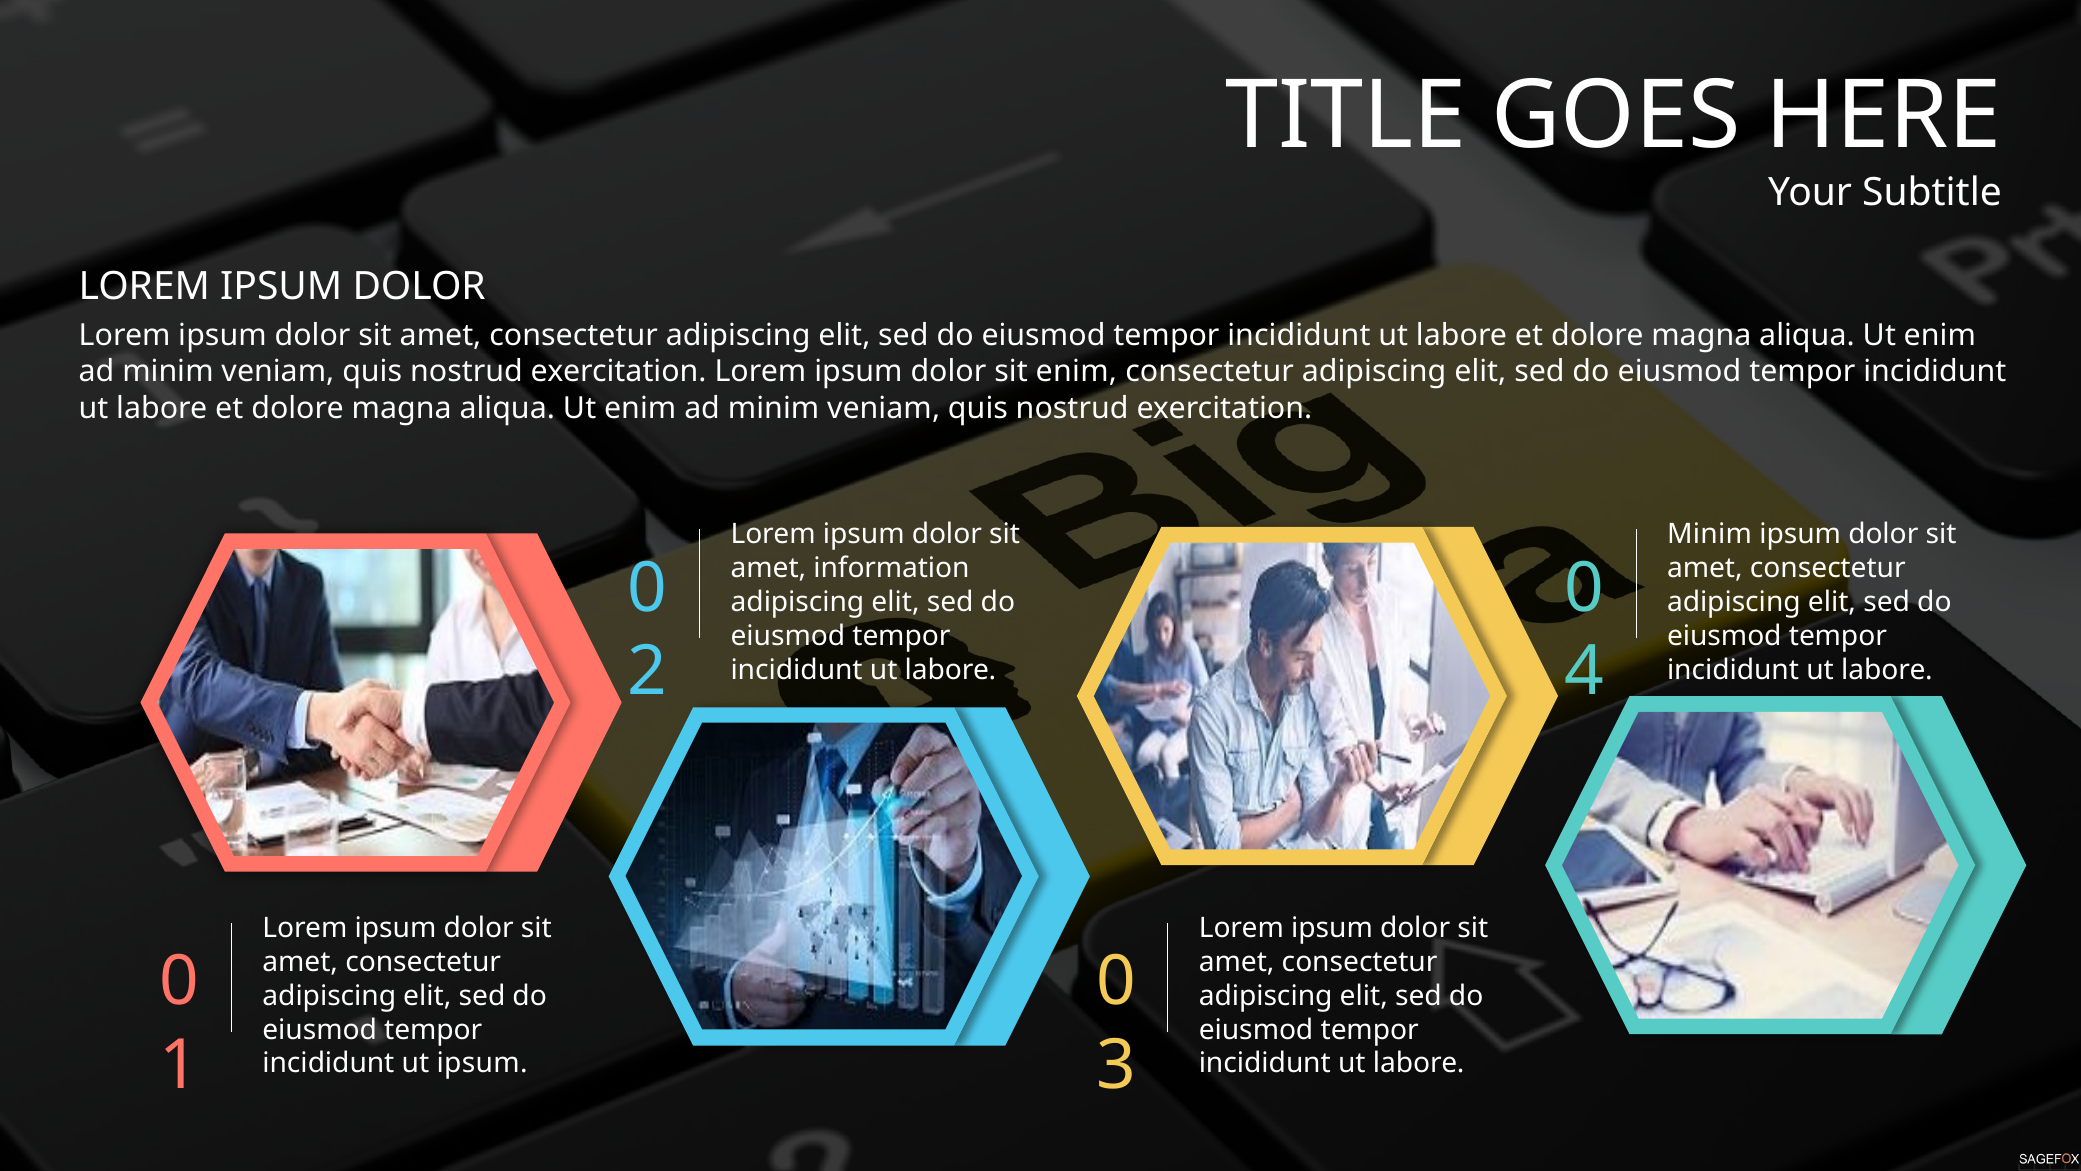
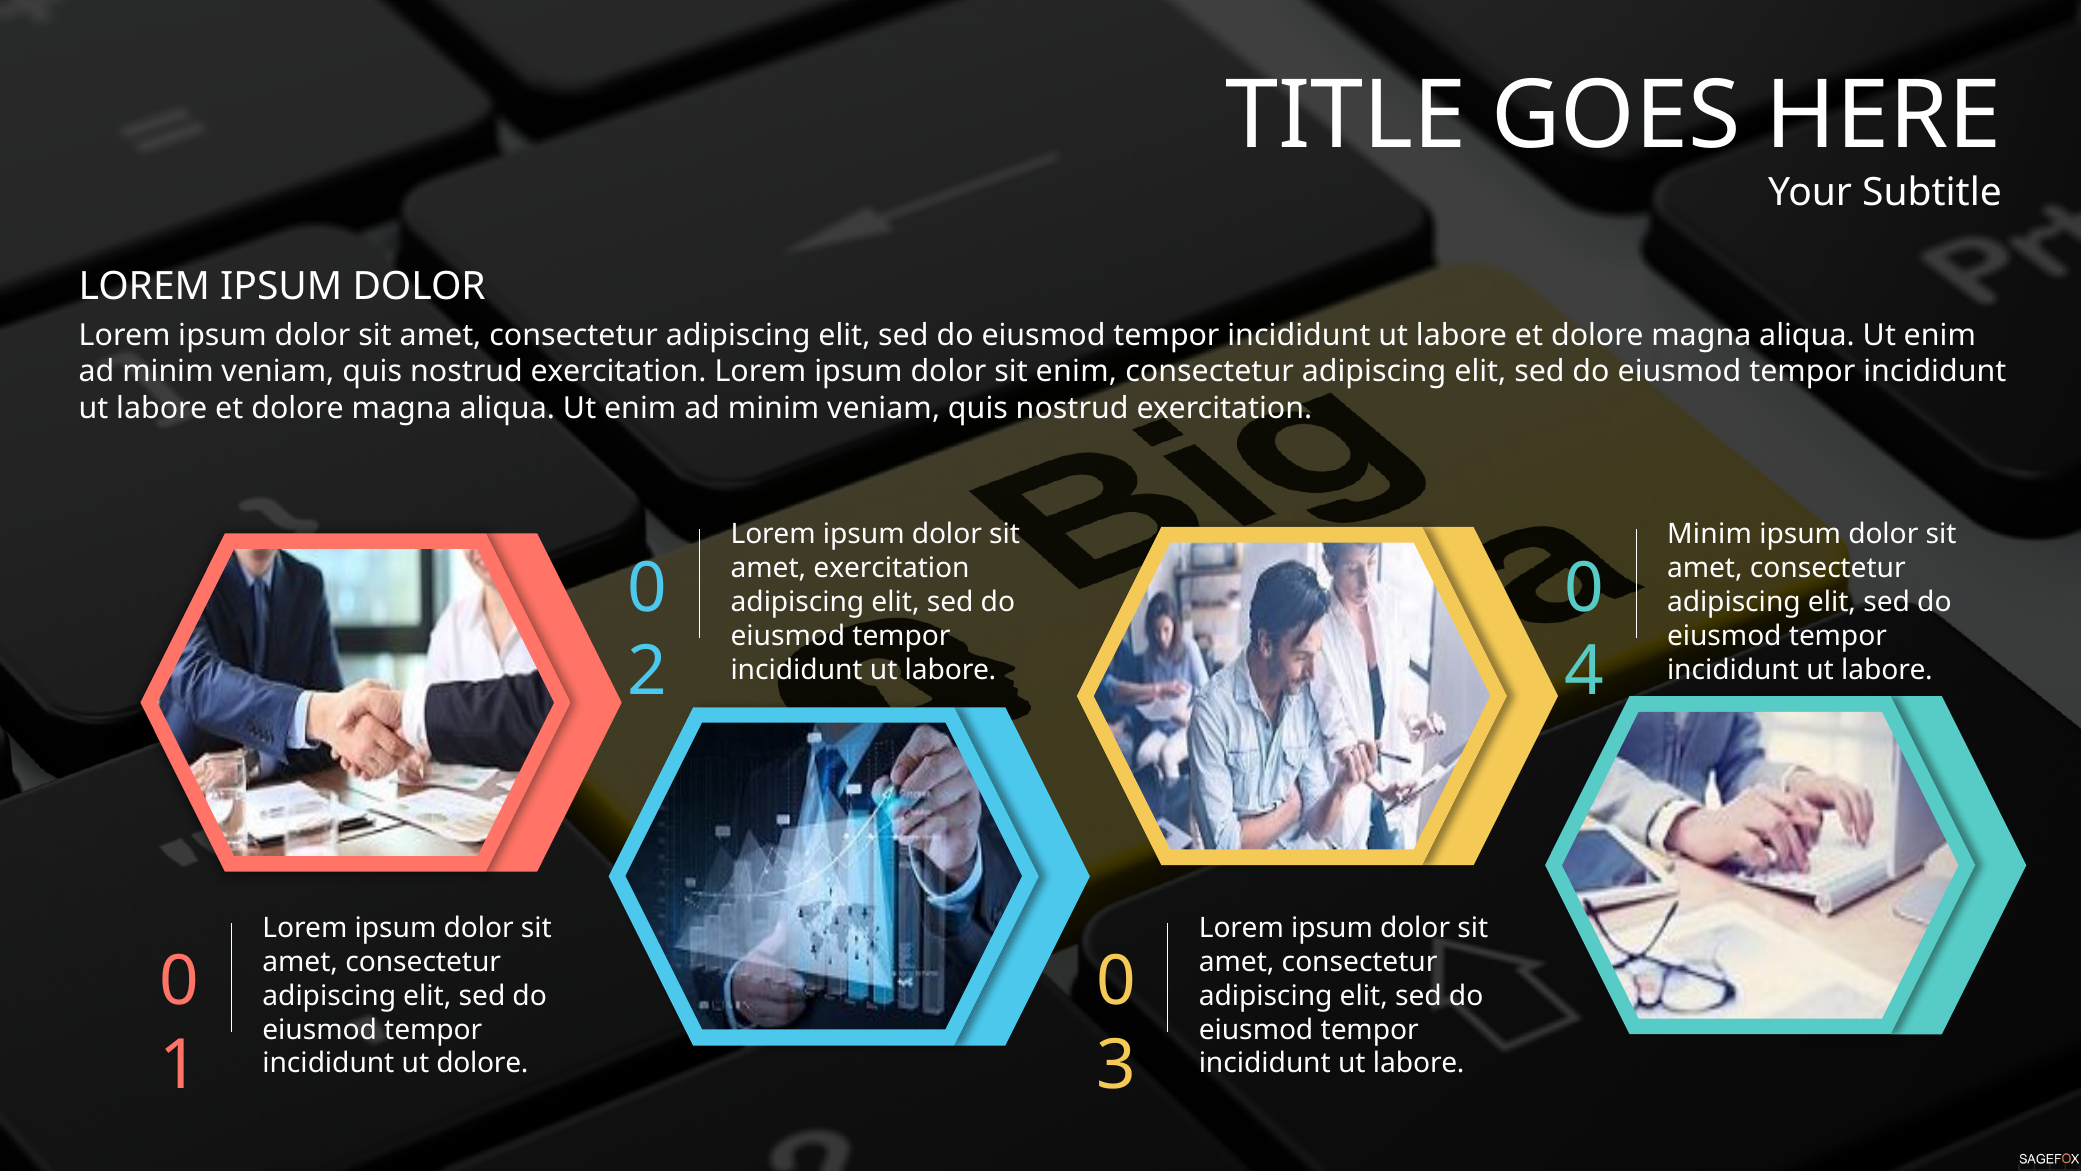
amet information: information -> exercitation (891, 568)
ut ipsum: ipsum -> dolore (482, 1063)
